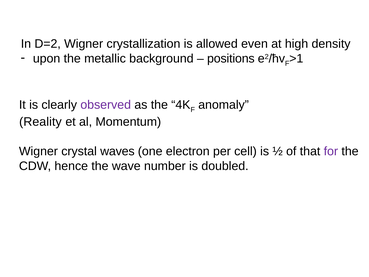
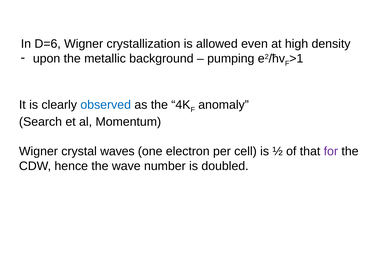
D=2: D=2 -> D=6 (48, 44)
positions: positions -> pumping (231, 59)
observed colour: purple -> blue (106, 105)
Reality: Reality -> Search (40, 122)
